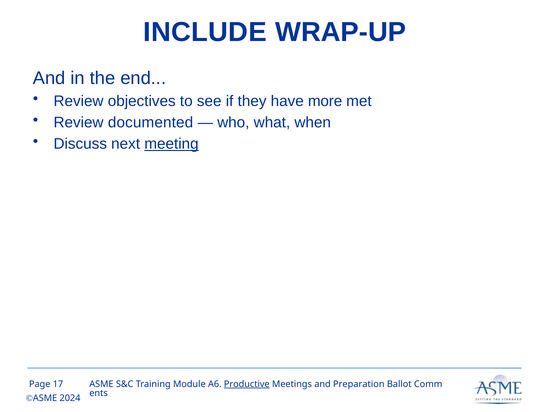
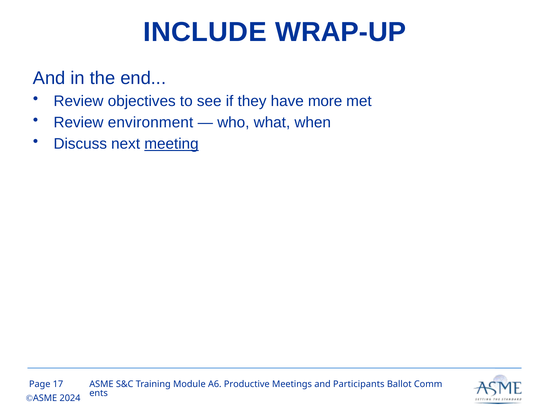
documented: documented -> environment (151, 122)
Productive underline: present -> none (247, 384)
Preparation: Preparation -> Participants (359, 384)
